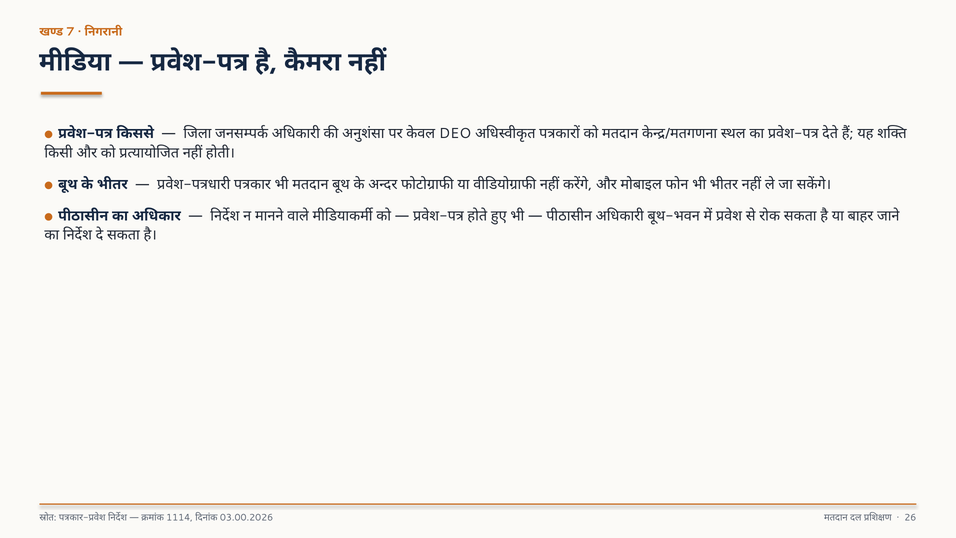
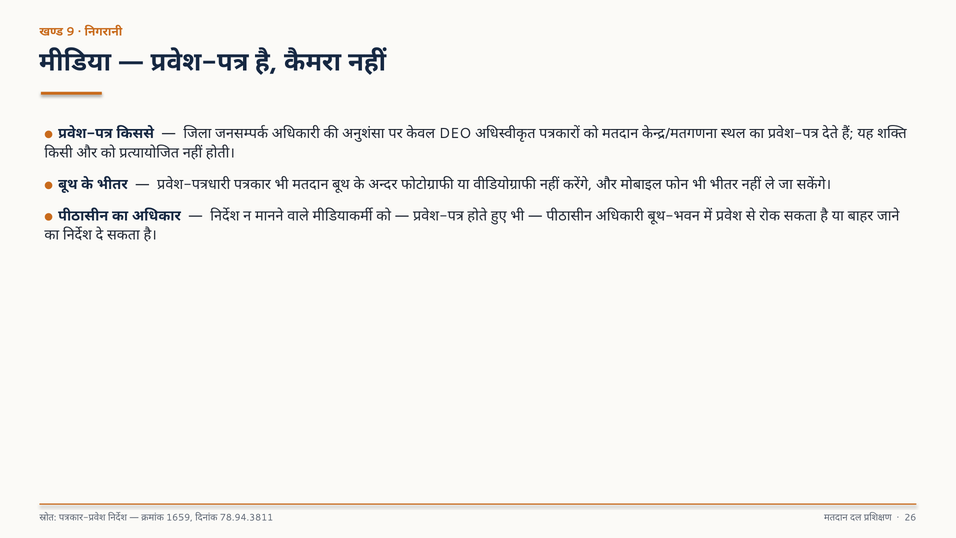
7: 7 -> 9 (70, 32)
1114: 1114 -> 1659 (179, 518)
03.00.2026: 03.00.2026 -> 78.94.3811 (247, 518)
